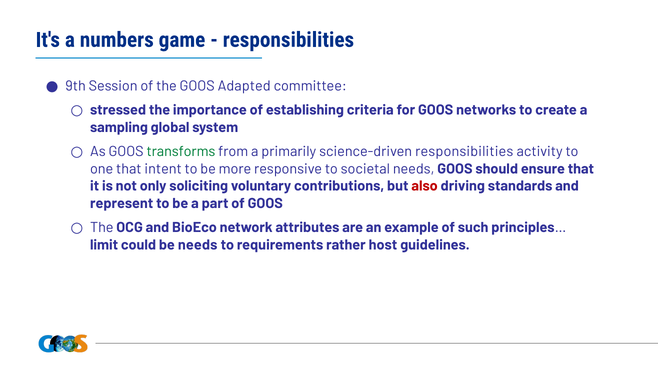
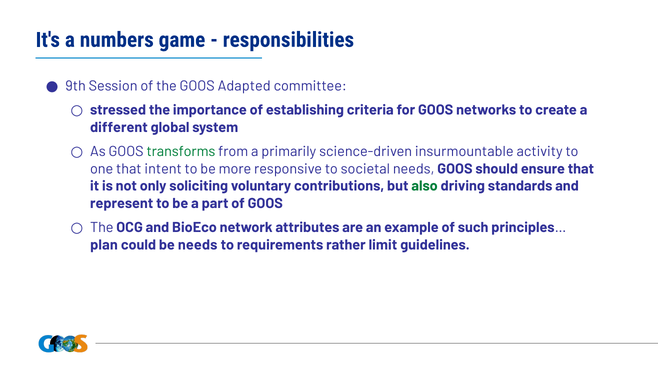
sampling: sampling -> different (119, 128)
science-driven responsibilities: responsibilities -> insurmountable (464, 152)
also colour: red -> green (425, 186)
limit: limit -> plan (104, 245)
host: host -> limit (383, 245)
